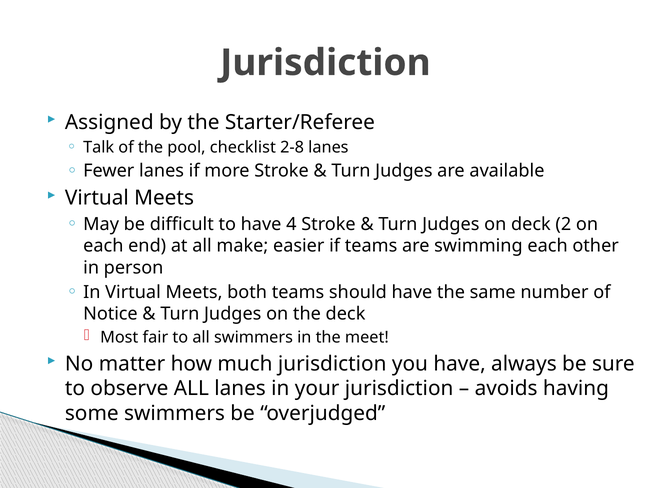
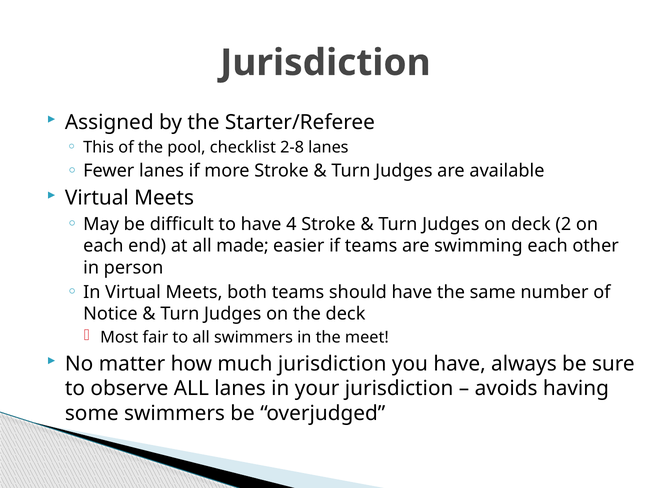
Talk: Talk -> This (99, 147)
make: make -> made (242, 246)
